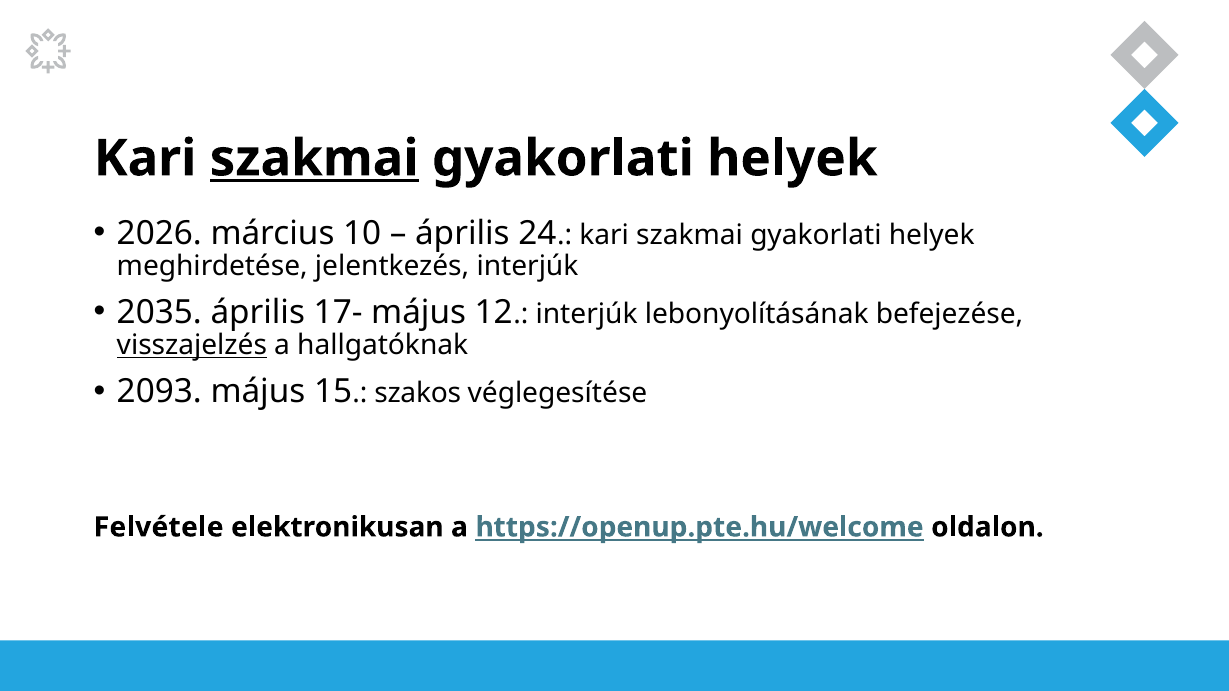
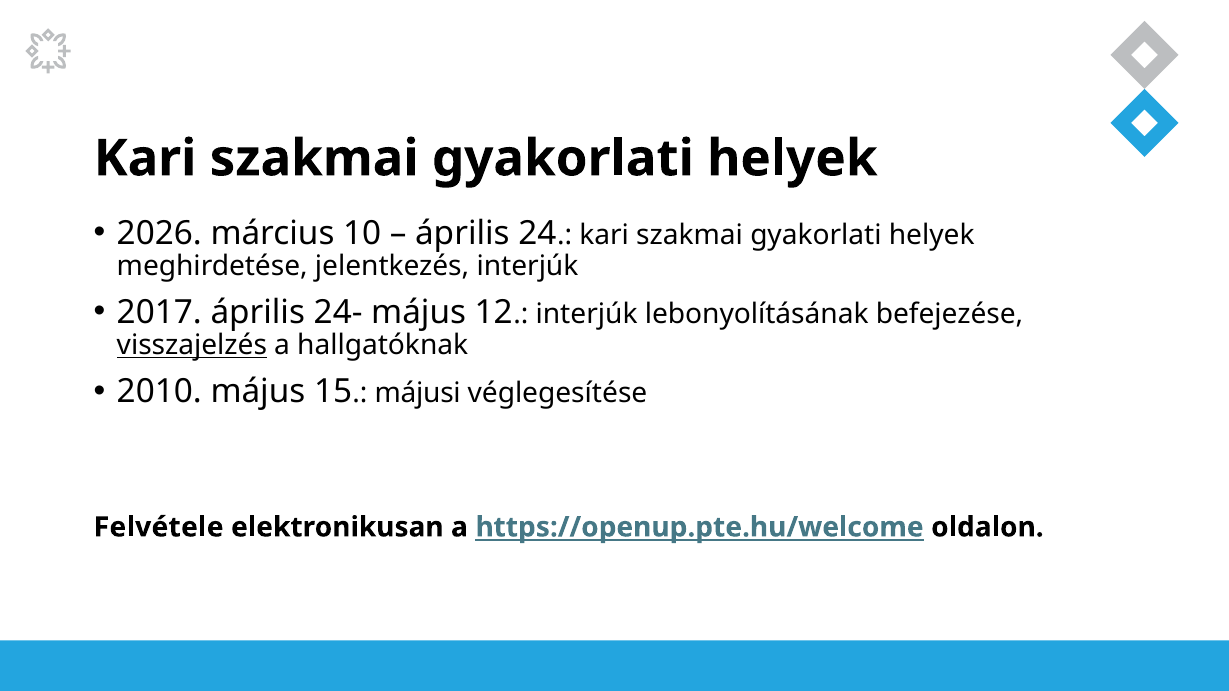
szakmai underline: present -> none (314, 159)
2035: 2035 -> 2017 (159, 312)
17-: 17- -> 24- (338, 312)
2093: 2093 -> 2010 (159, 392)
szakos: szakos -> májusi (418, 393)
